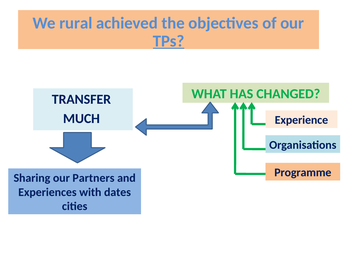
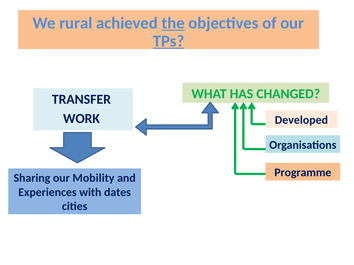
the underline: none -> present (173, 23)
MUCH: MUCH -> WORK (81, 119)
Experience: Experience -> Developed (301, 120)
Partners: Partners -> Mobility (93, 178)
